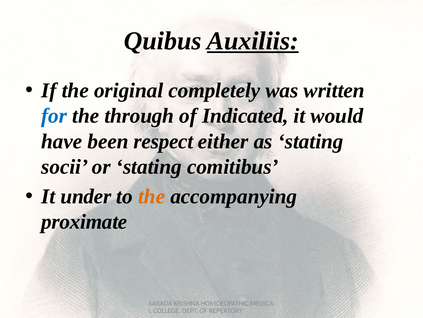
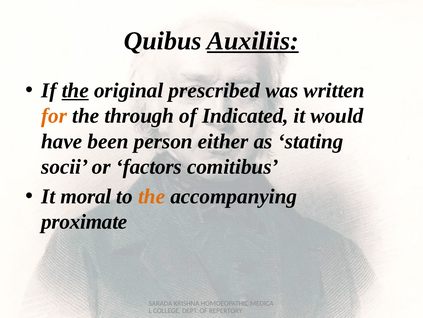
the underline: none -> present (75, 90)
completely: completely -> prescribed (214, 90)
for colour: blue -> orange (54, 116)
respect: respect -> person (163, 141)
or stating: stating -> factors (149, 166)
under: under -> moral (86, 196)
